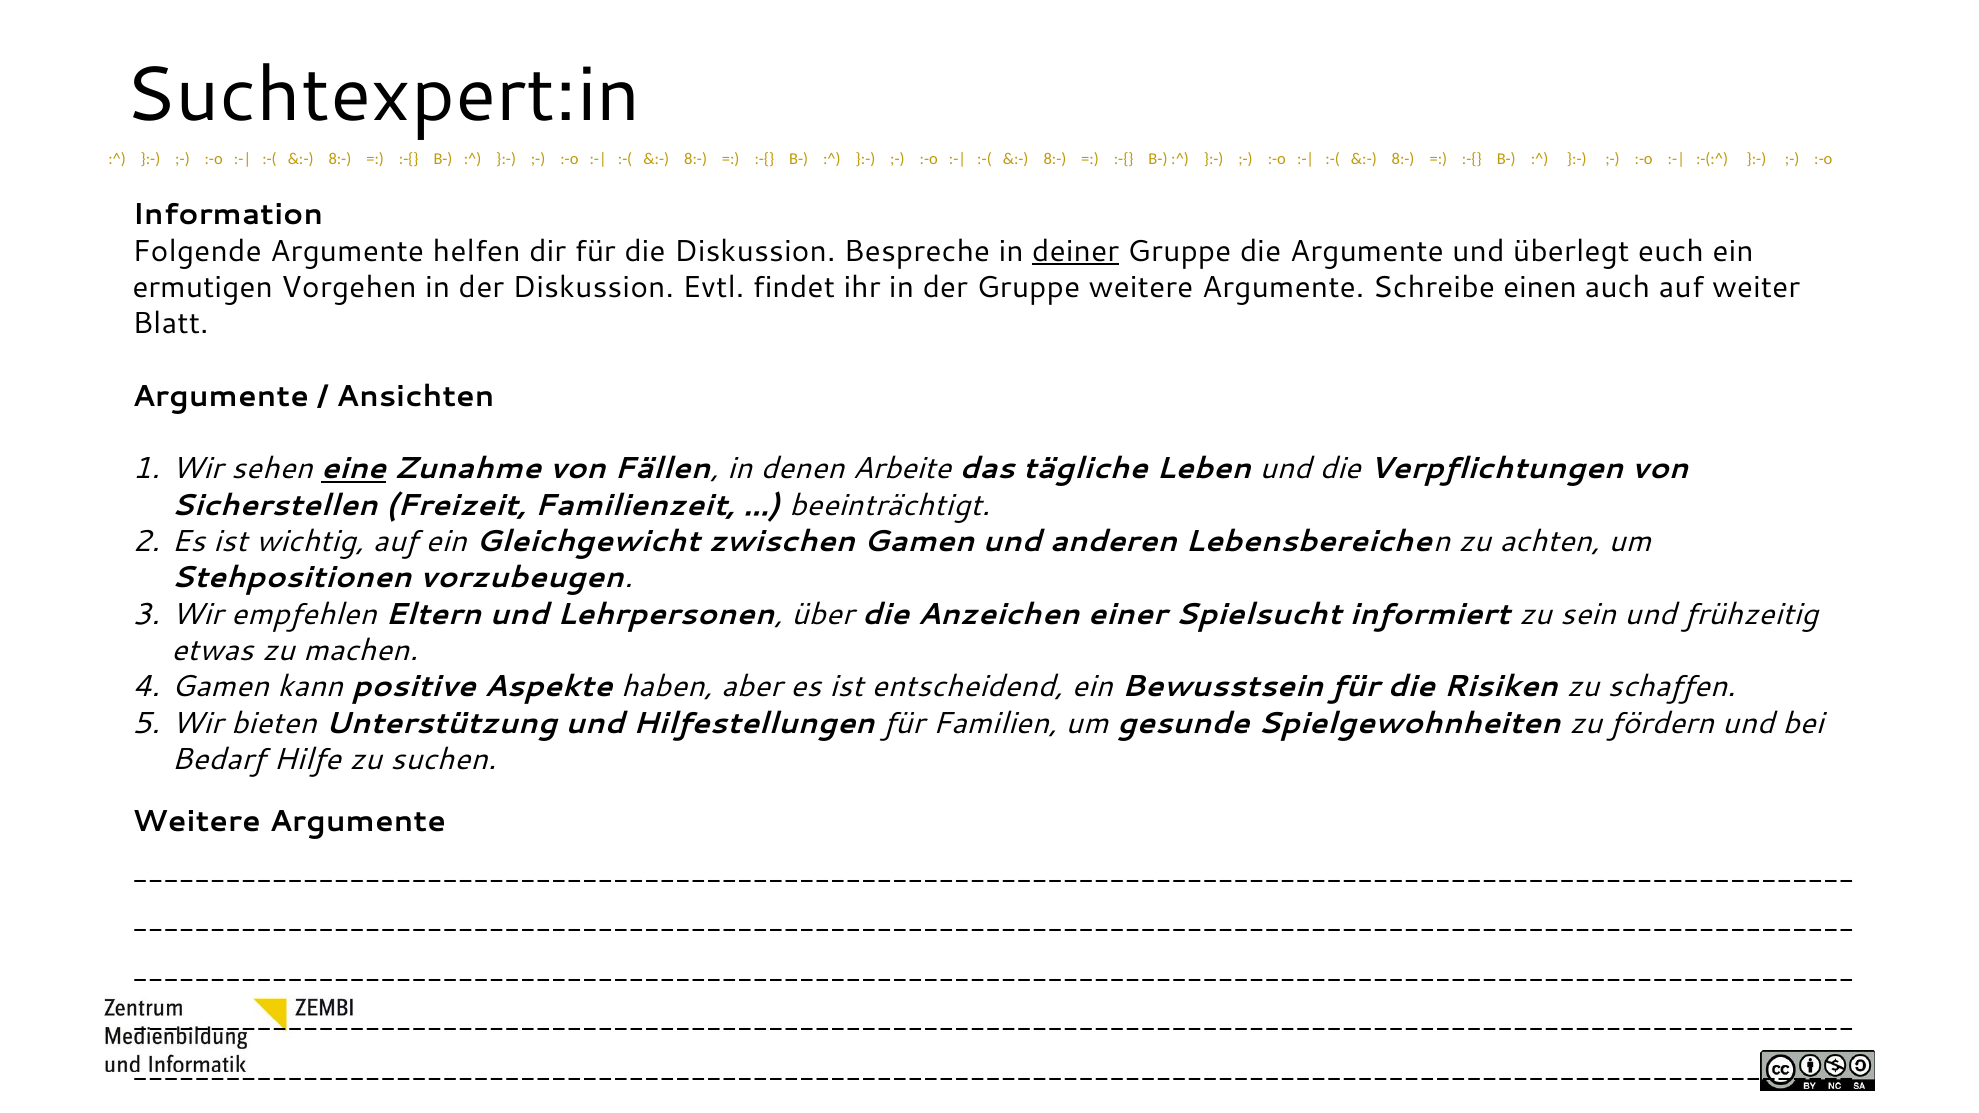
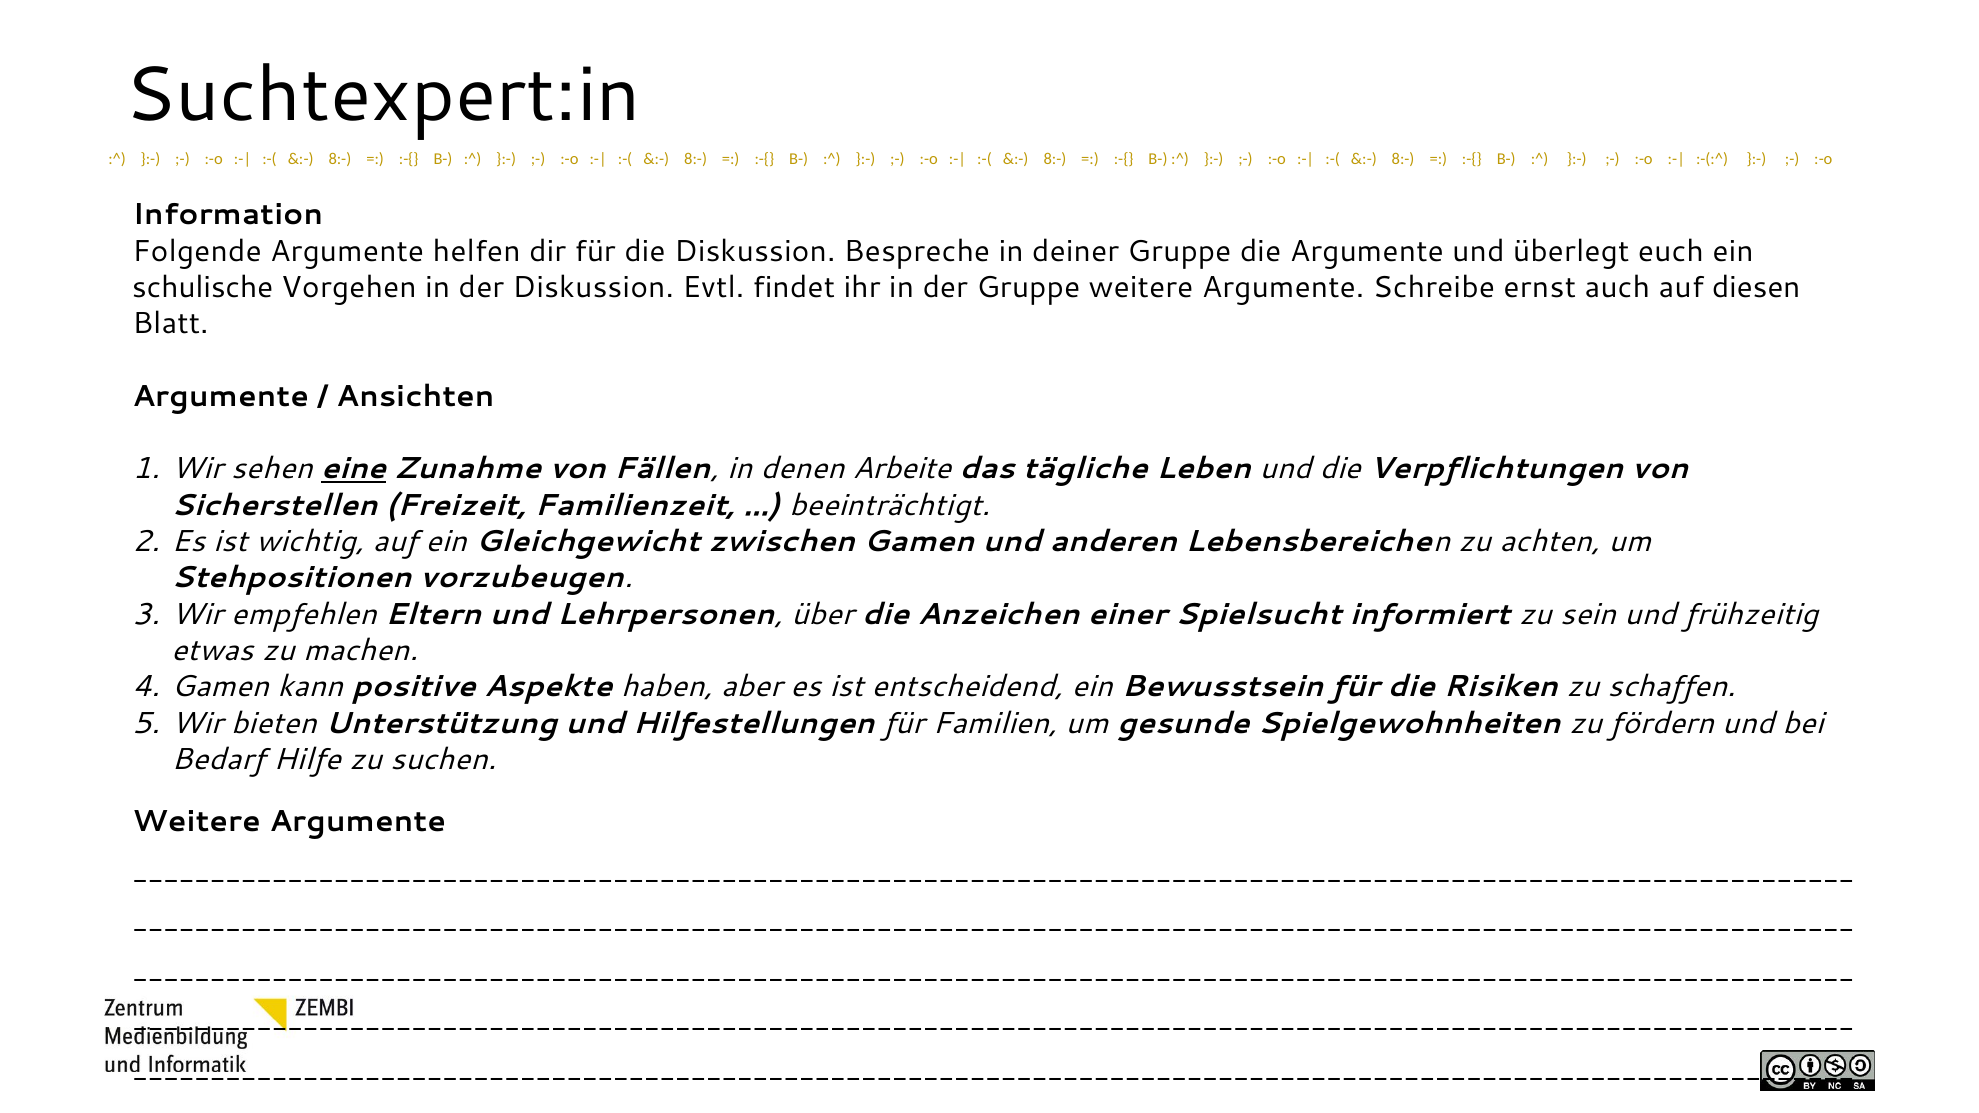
deiner underline: present -> none (1076, 251)
ermutigen: ermutigen -> schulische (203, 287)
einen: einen -> ernst (1540, 287)
weiter: weiter -> diesen (1756, 287)
